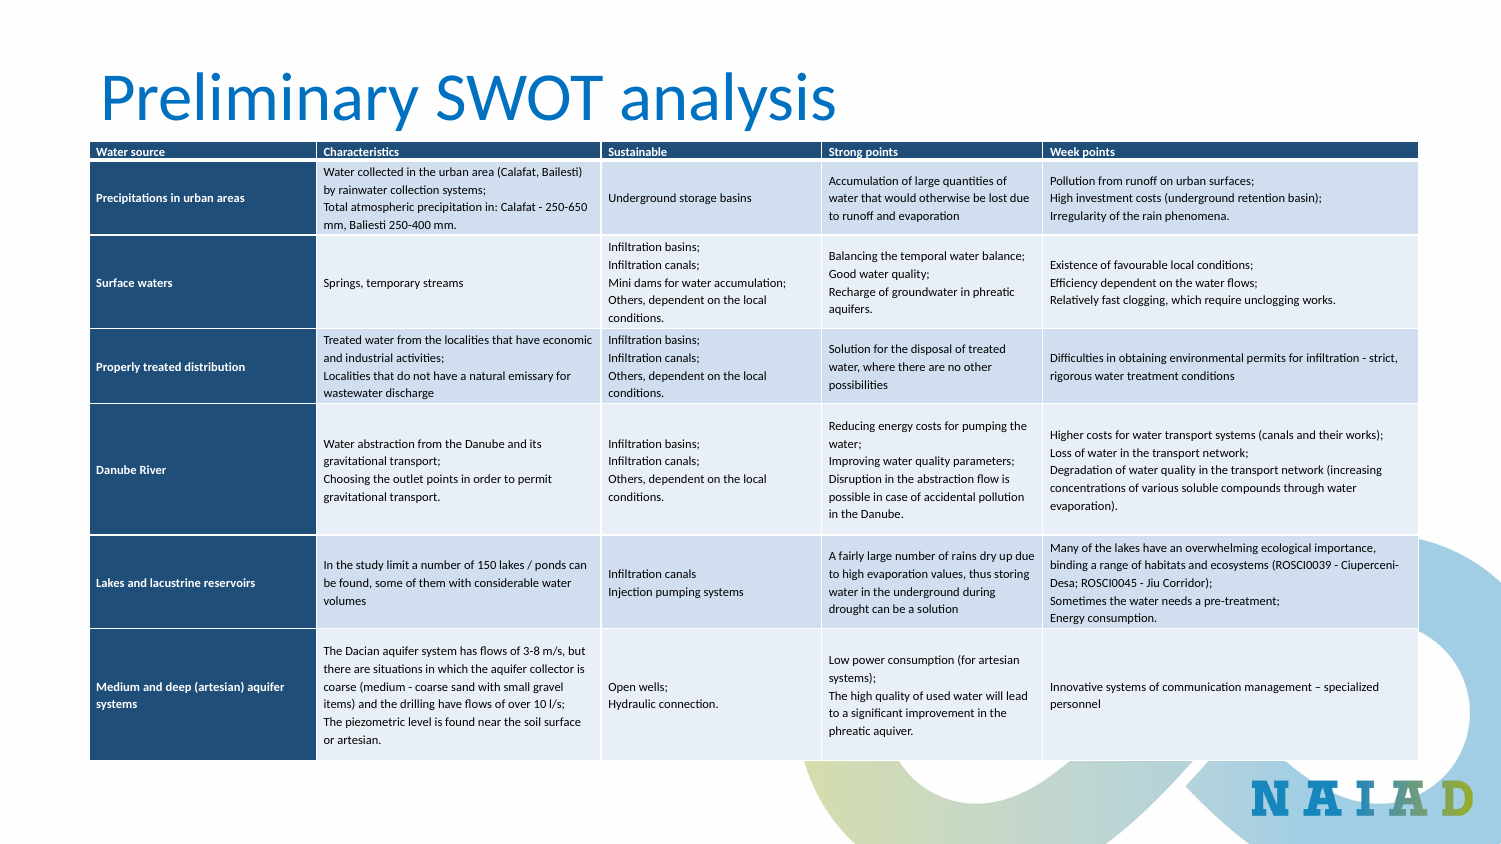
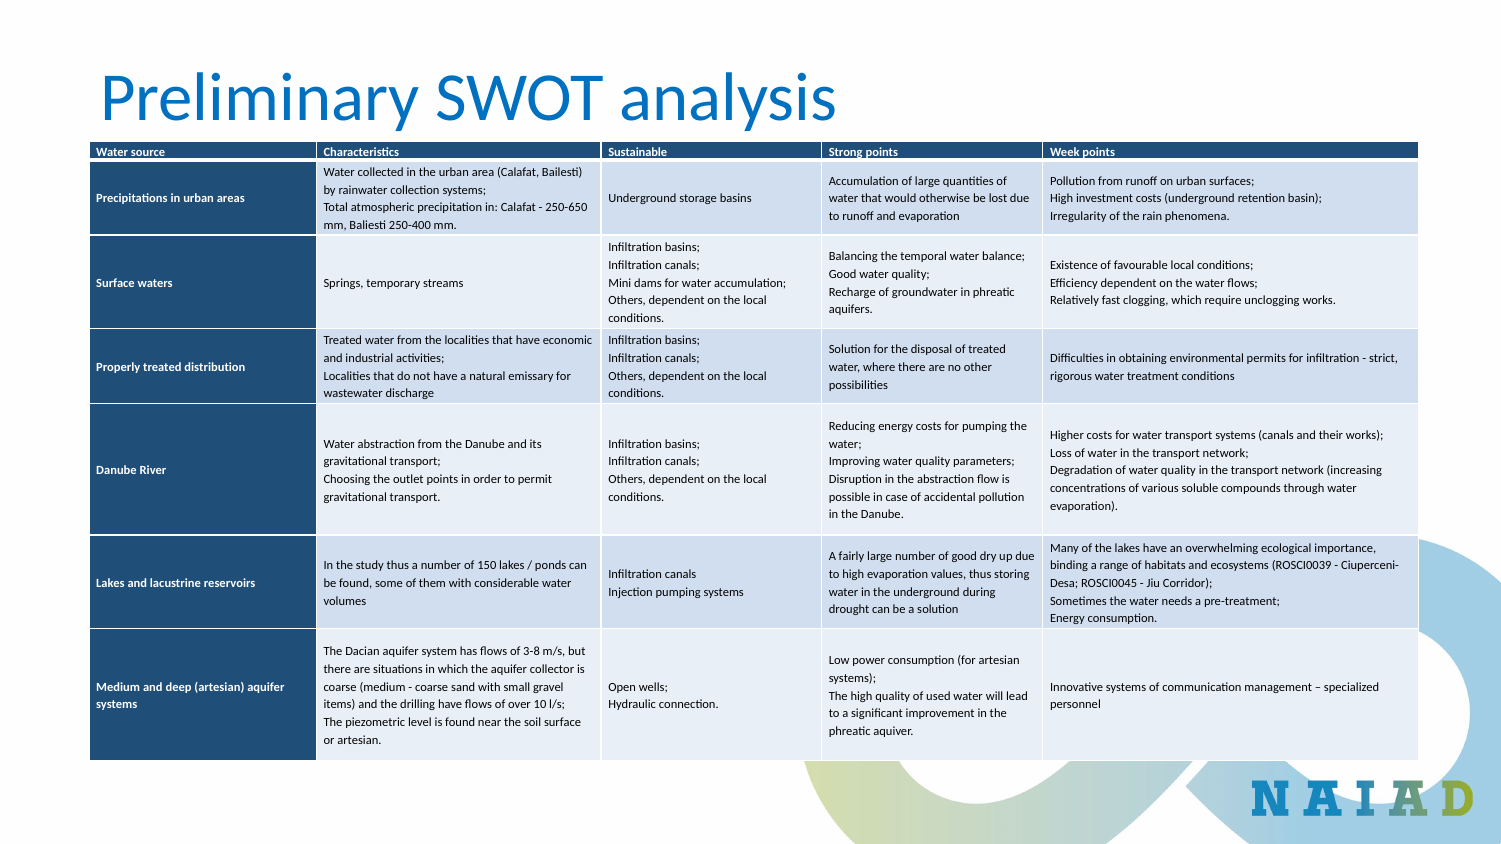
of rains: rains -> good (964, 557)
study limit: limit -> thus (398, 566)
